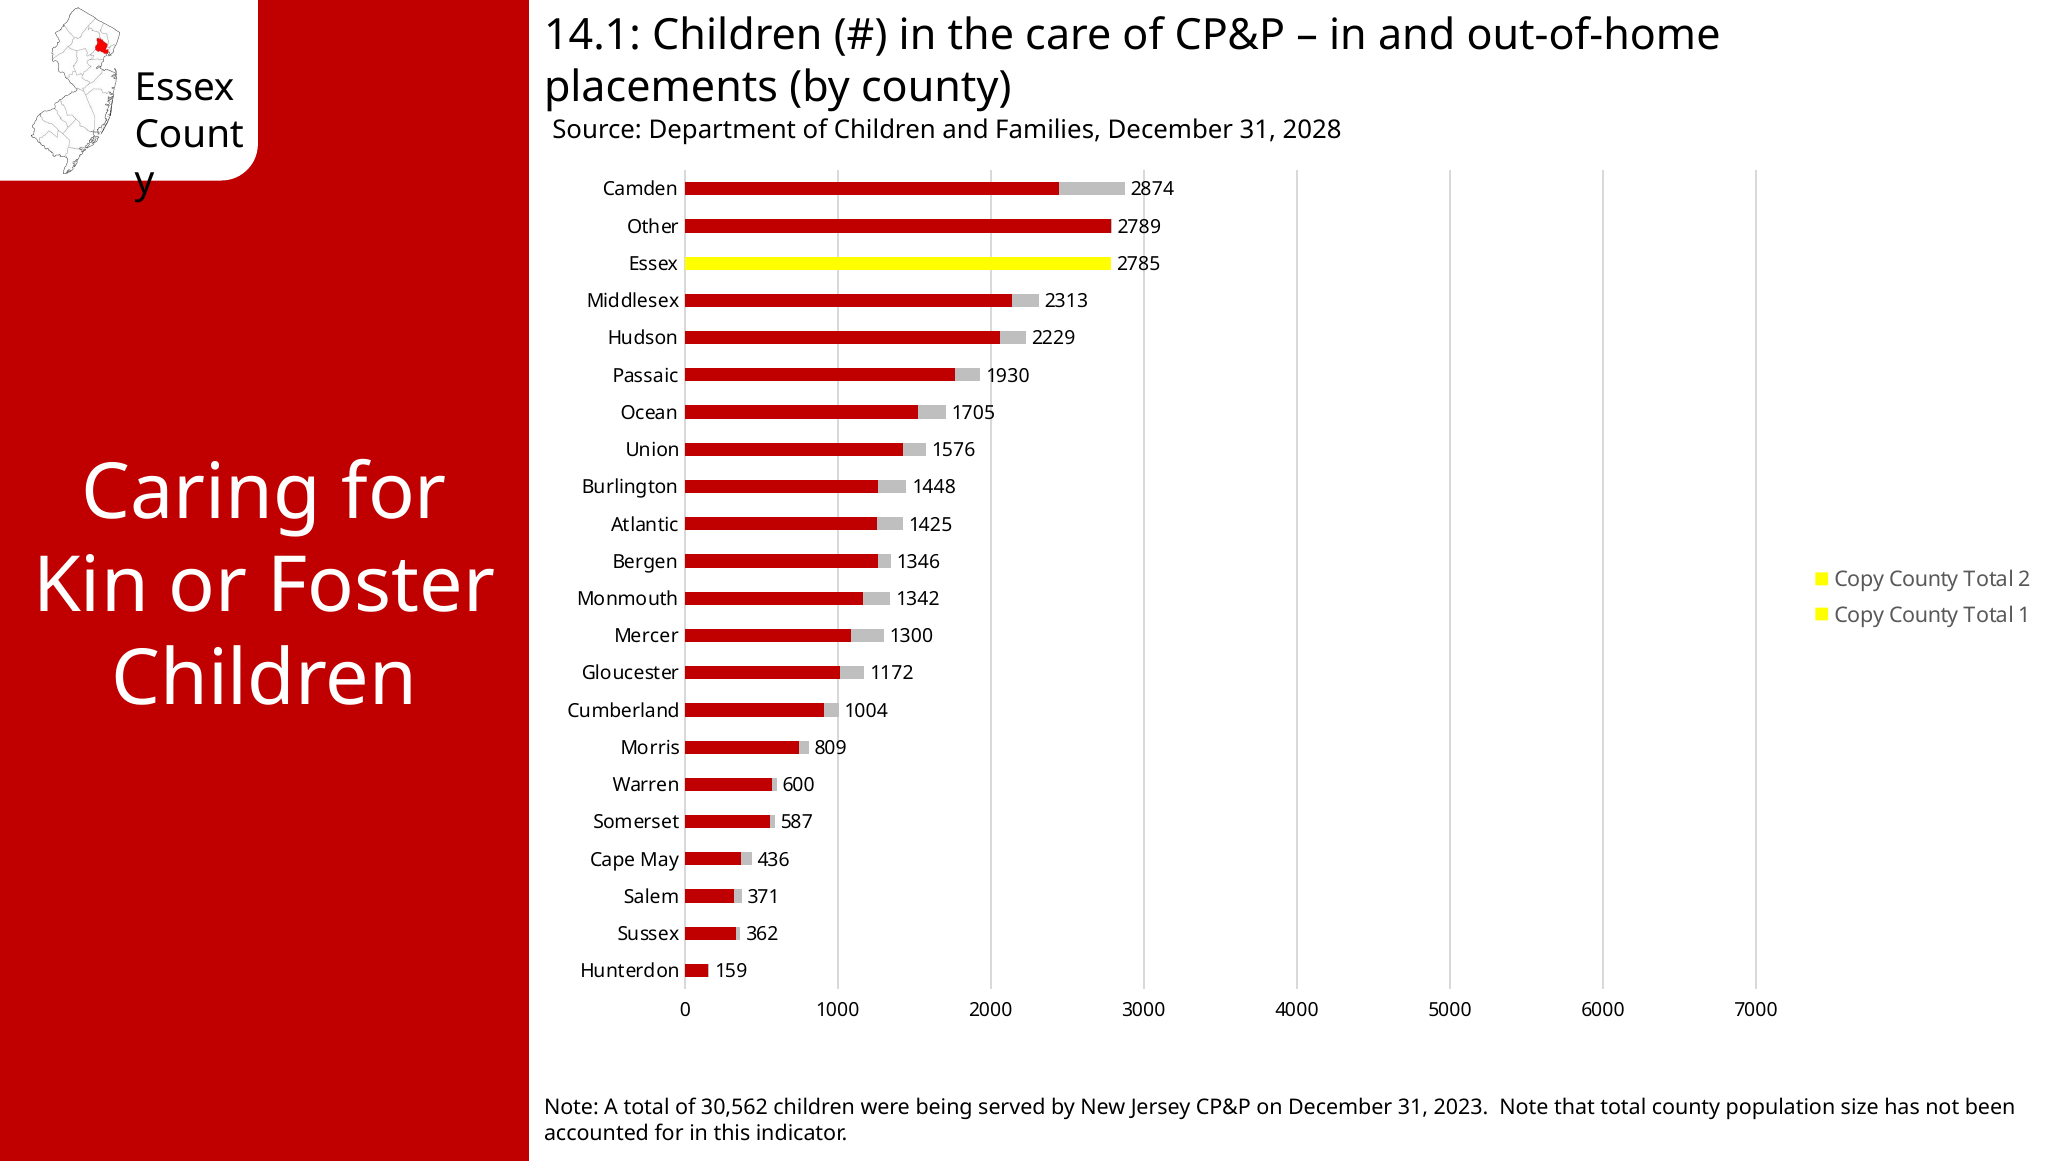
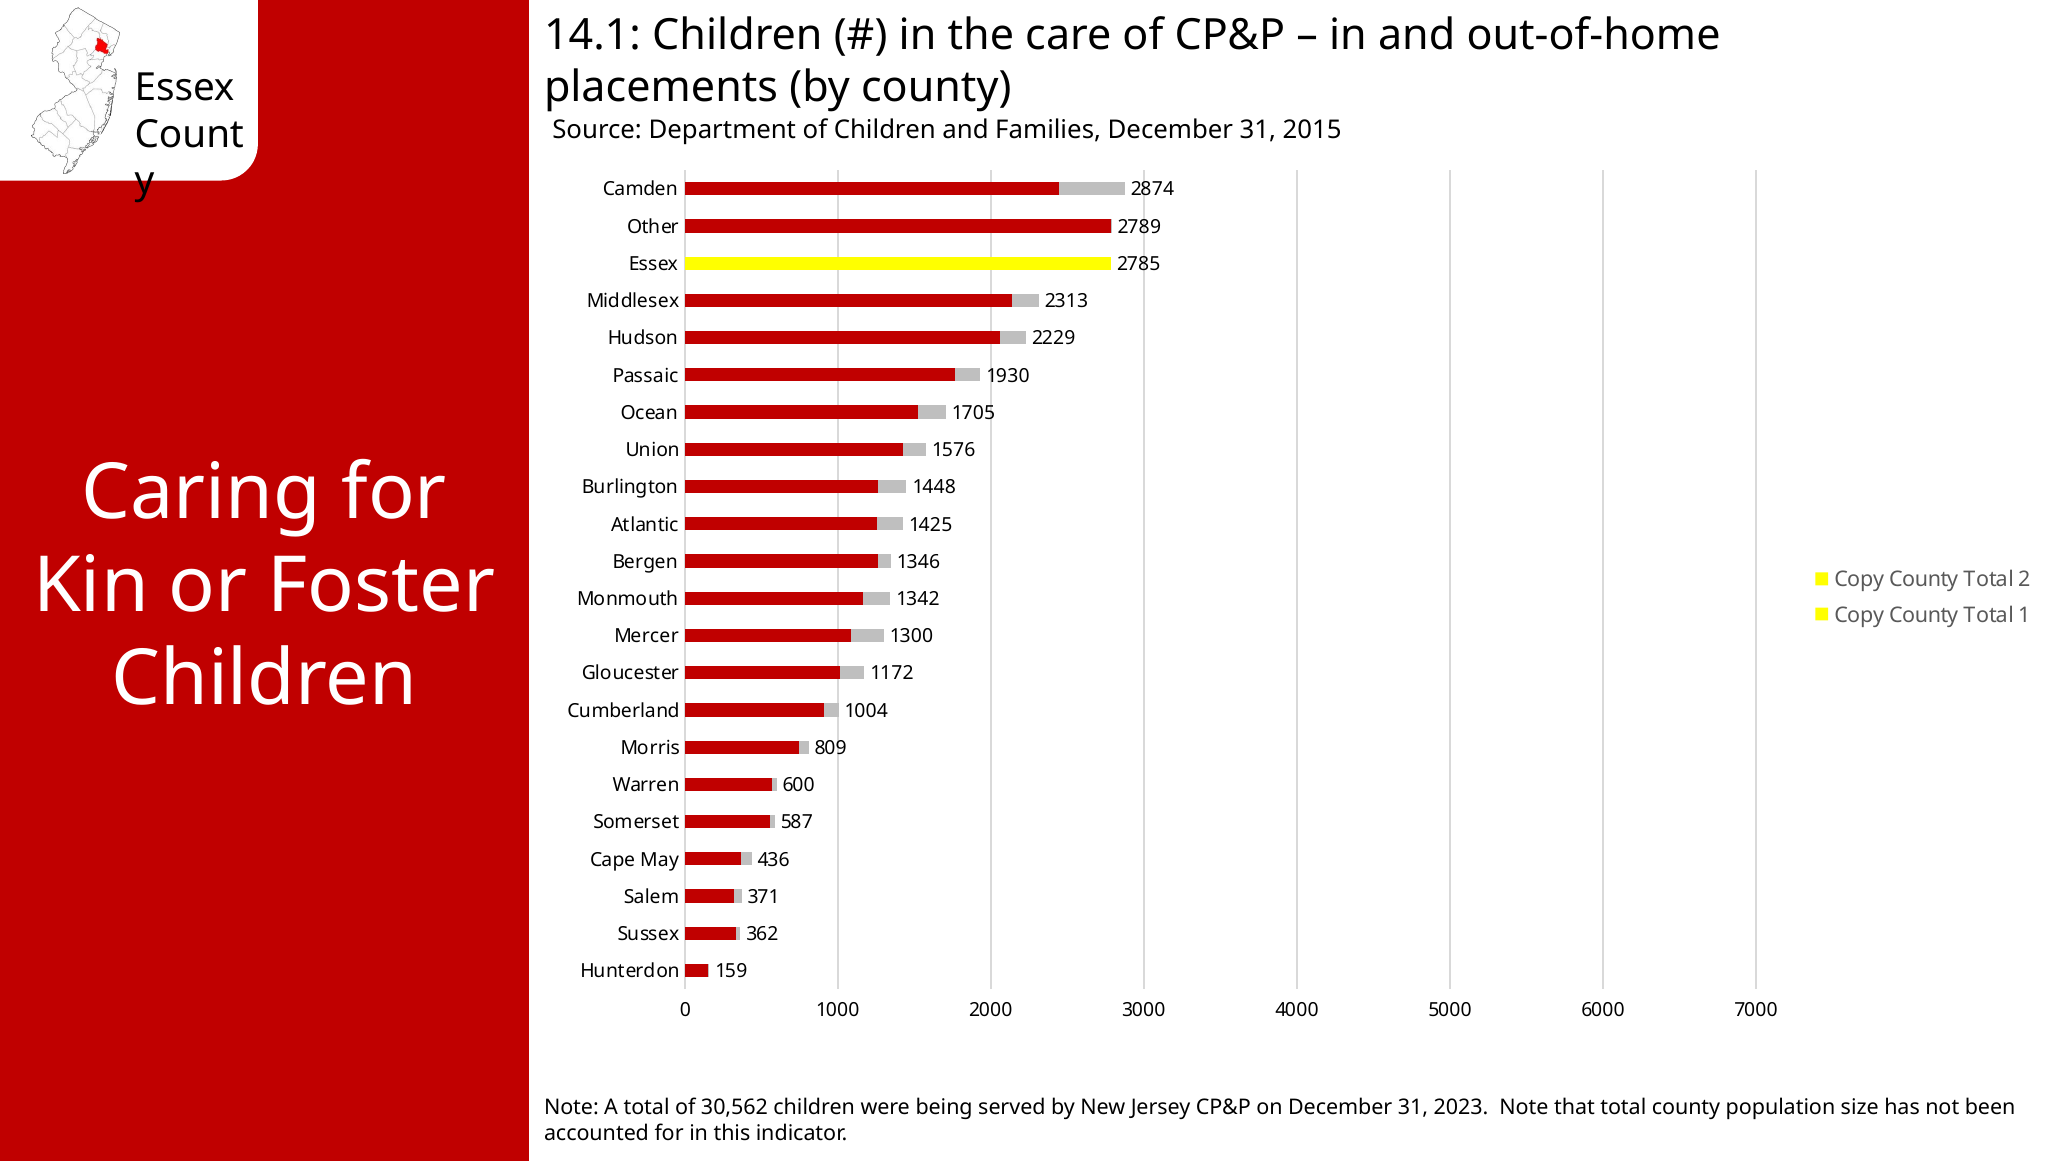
2028: 2028 -> 2015 (1312, 130)
